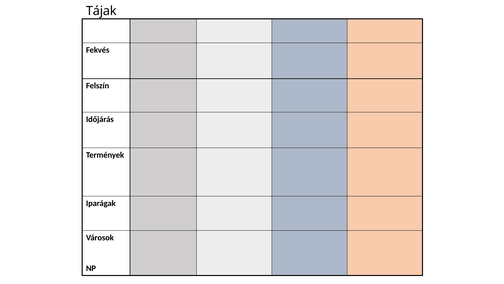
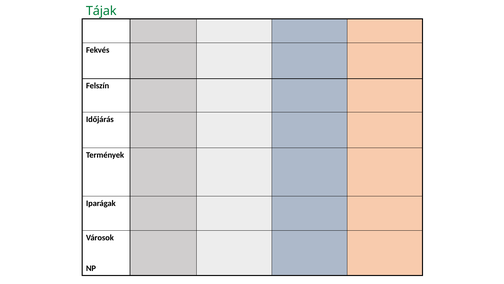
Tájak colour: black -> green (101, 11)
